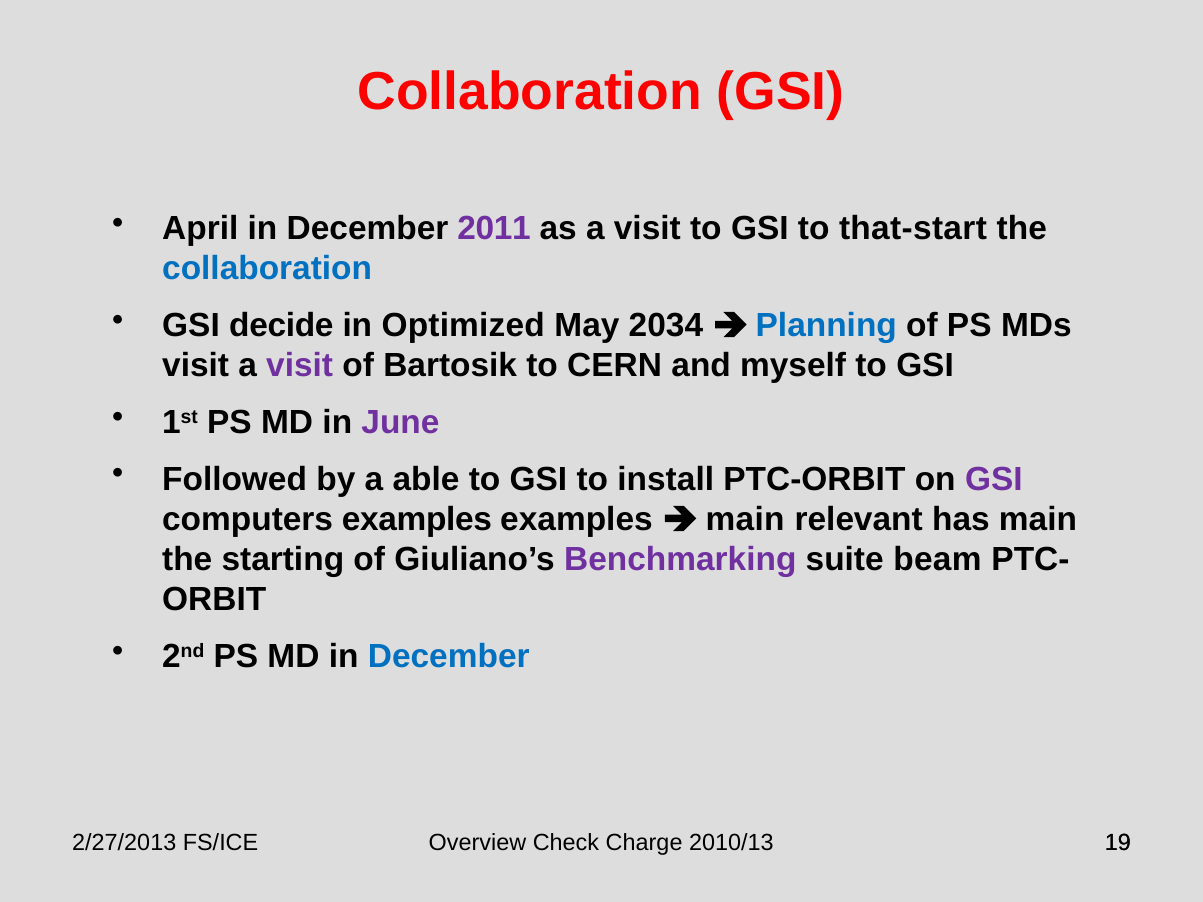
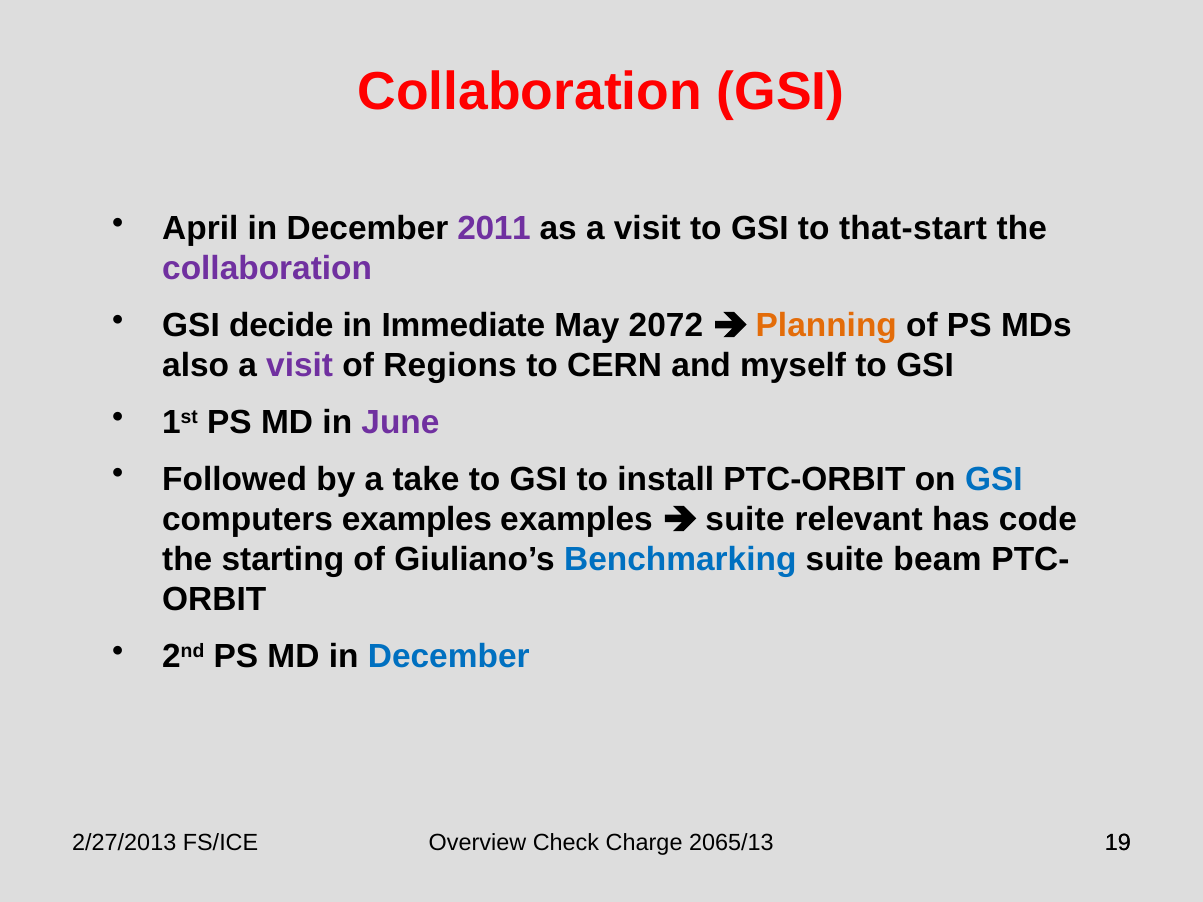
collaboration colour: blue -> purple (267, 269)
Optimized: Optimized -> Immediate (463, 326)
2034: 2034 -> 2072 (666, 326)
Planning colour: blue -> orange (826, 326)
visit: visit -> also (196, 366)
Bartosik: Bartosik -> Regions (450, 366)
able: able -> take (426, 479)
GSI colour: purple -> blue (994, 479)
main: main -> suite (745, 520)
has main: main -> code (1038, 520)
Benchmarking colour: purple -> blue (680, 560)
2010/13: 2010/13 -> 2065/13 (731, 843)
